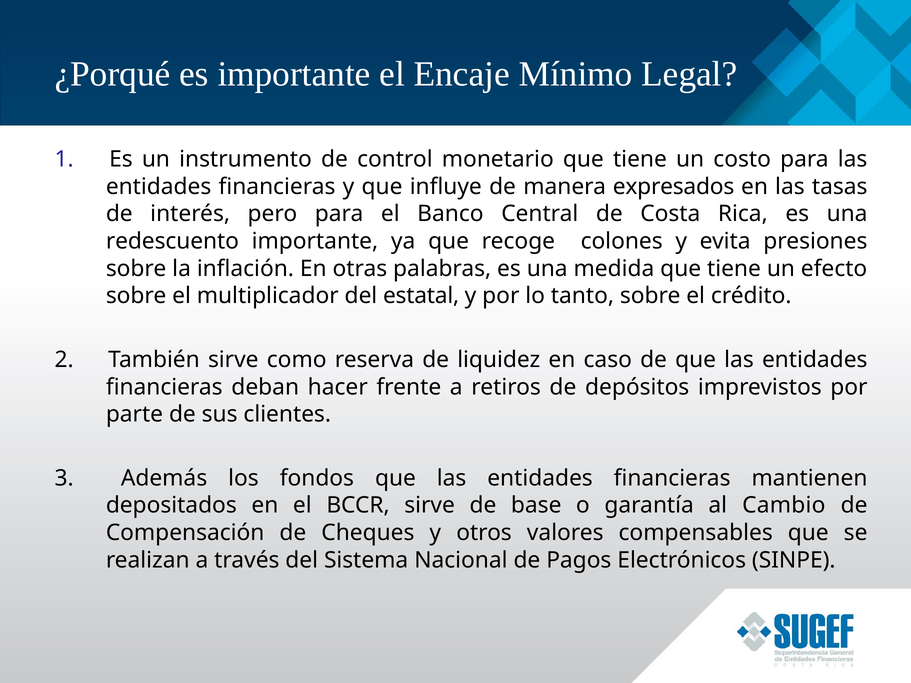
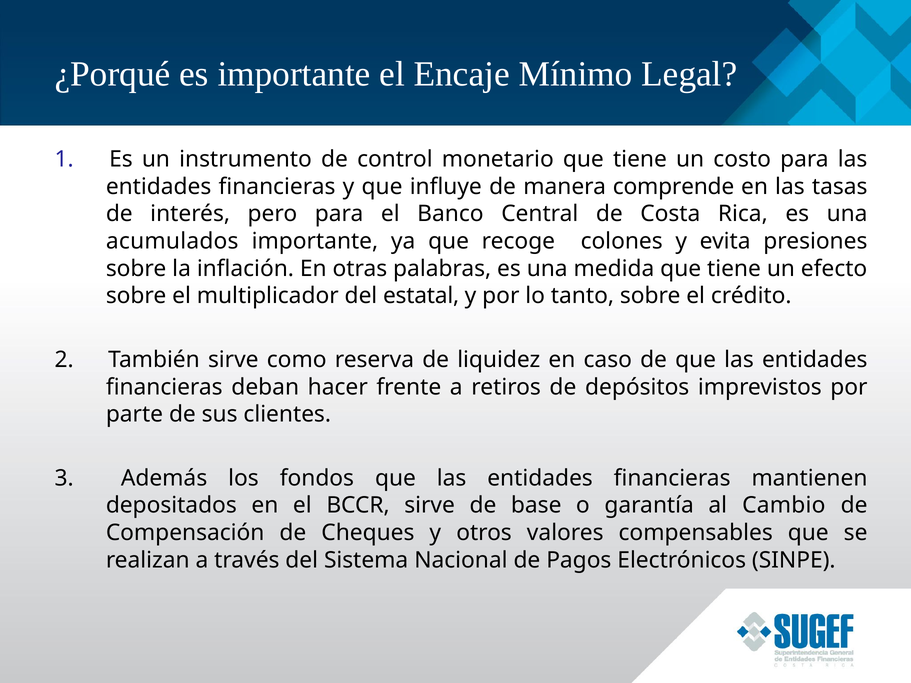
expresados: expresados -> comprende (674, 187)
redescuento: redescuento -> acumulados (172, 241)
